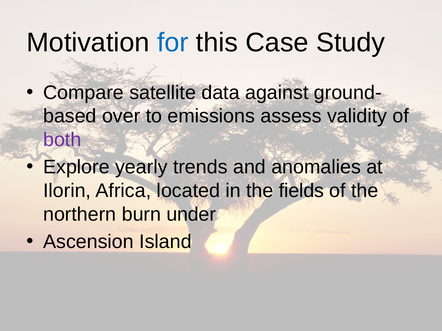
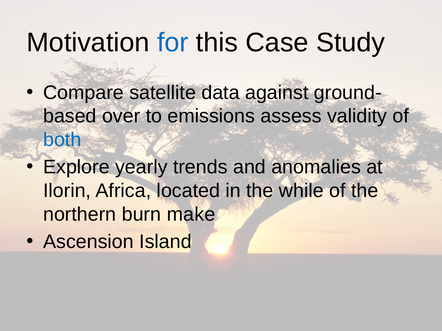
both colour: purple -> blue (62, 140)
fields: fields -> while (301, 191)
under: under -> make (191, 215)
